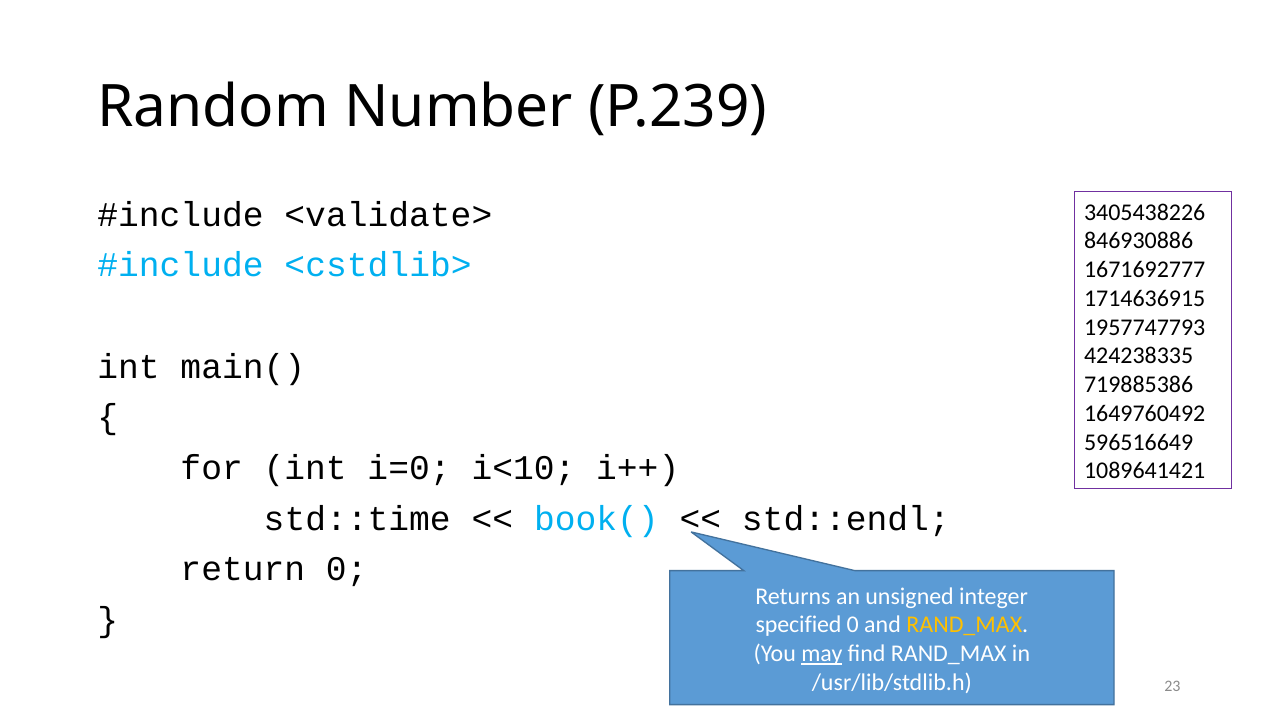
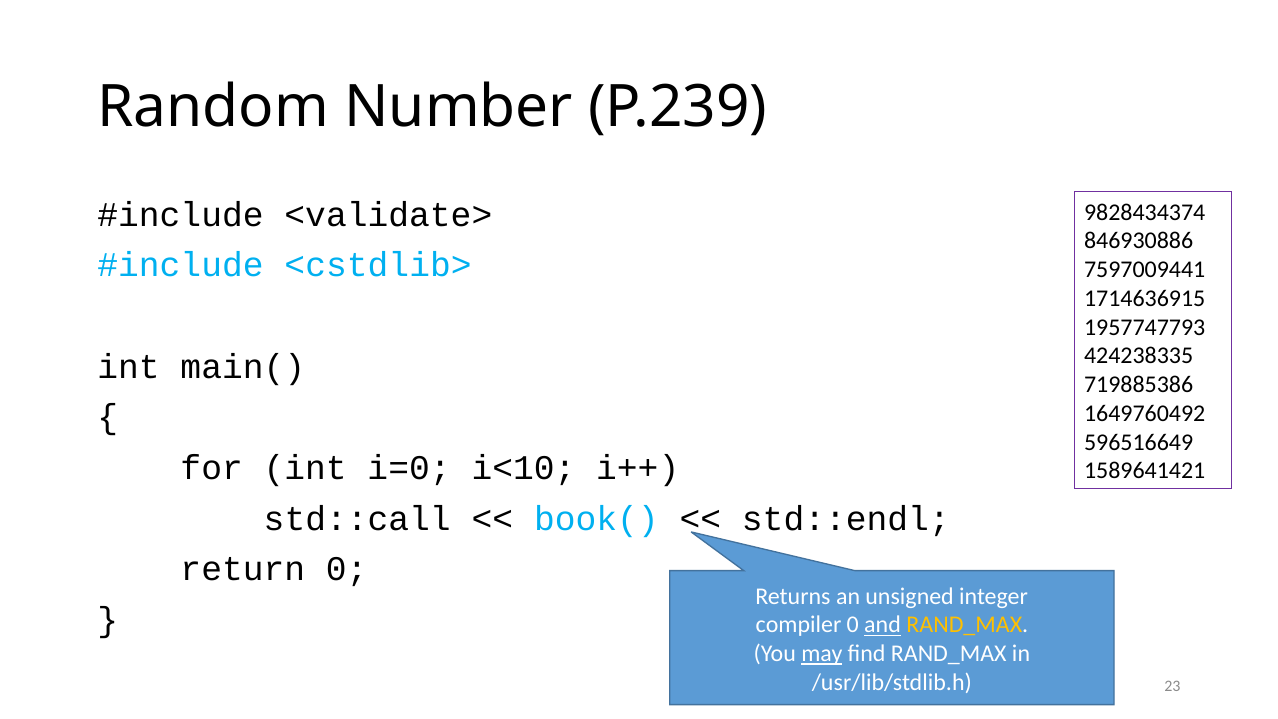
3405438226: 3405438226 -> 9828434374 (1145, 212)
1671692777: 1671692777 -> 7597009441 (1145, 270)
1089641421: 1089641421 -> 1589641421 (1145, 471)
std::time: std::time -> std::call (357, 519)
specified: specified -> compiler (799, 625)
and underline: none -> present (883, 625)
